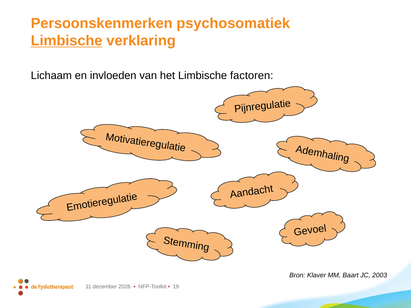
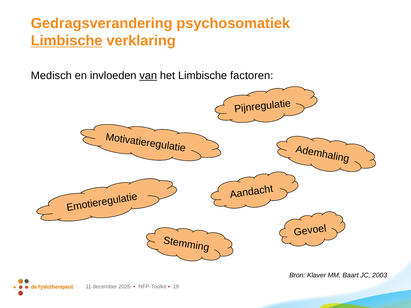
Persoonskenmerken: Persoonskenmerken -> Gedragsverandering (102, 23)
Lichaam: Lichaam -> Medisch (51, 76)
van underline: none -> present (148, 76)
